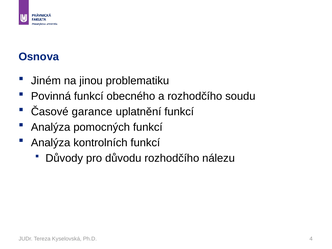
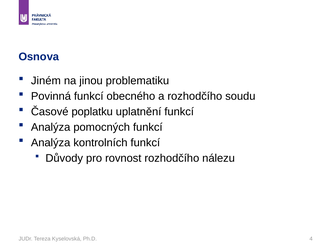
garance: garance -> poplatku (92, 112)
důvodu: důvodu -> rovnost (123, 158)
